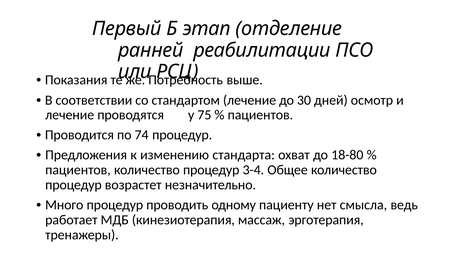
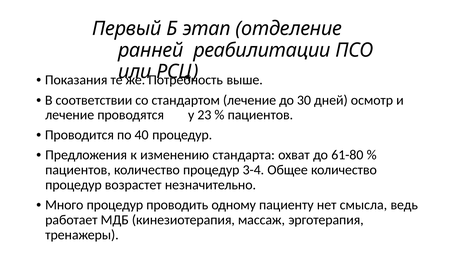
75: 75 -> 23 (204, 115)
74: 74 -> 40 (142, 135)
18-80: 18-80 -> 61-80 (347, 155)
